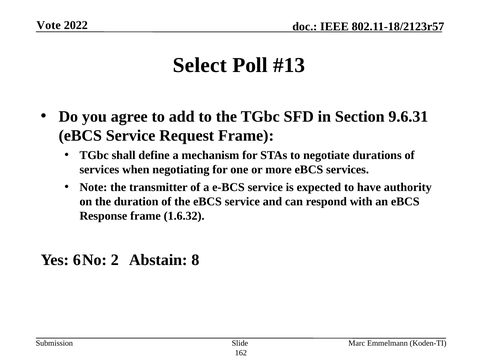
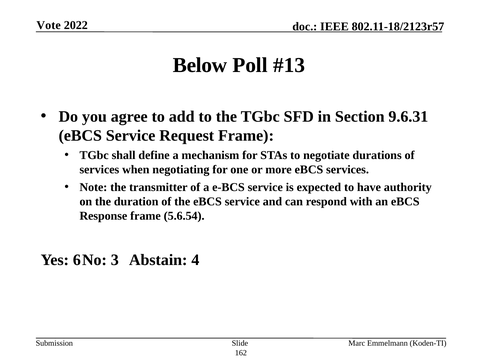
Select: Select -> Below (200, 65)
1.6.32: 1.6.32 -> 5.6.54 (184, 216)
2: 2 -> 3 (115, 260)
8: 8 -> 4 (195, 260)
